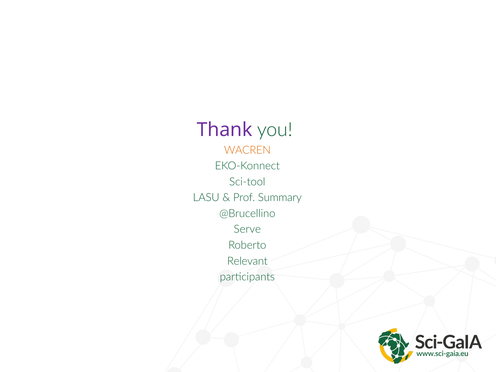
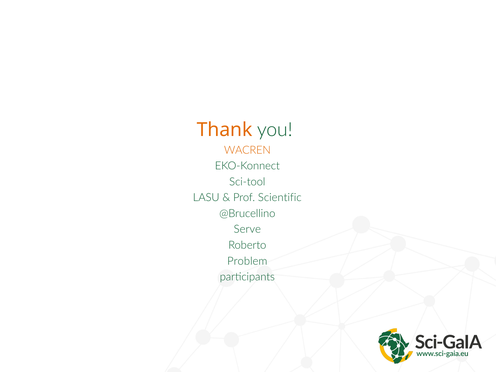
Thank colour: purple -> orange (225, 130)
Summary: Summary -> Scientific (280, 198)
Relevant: Relevant -> Problem (247, 261)
